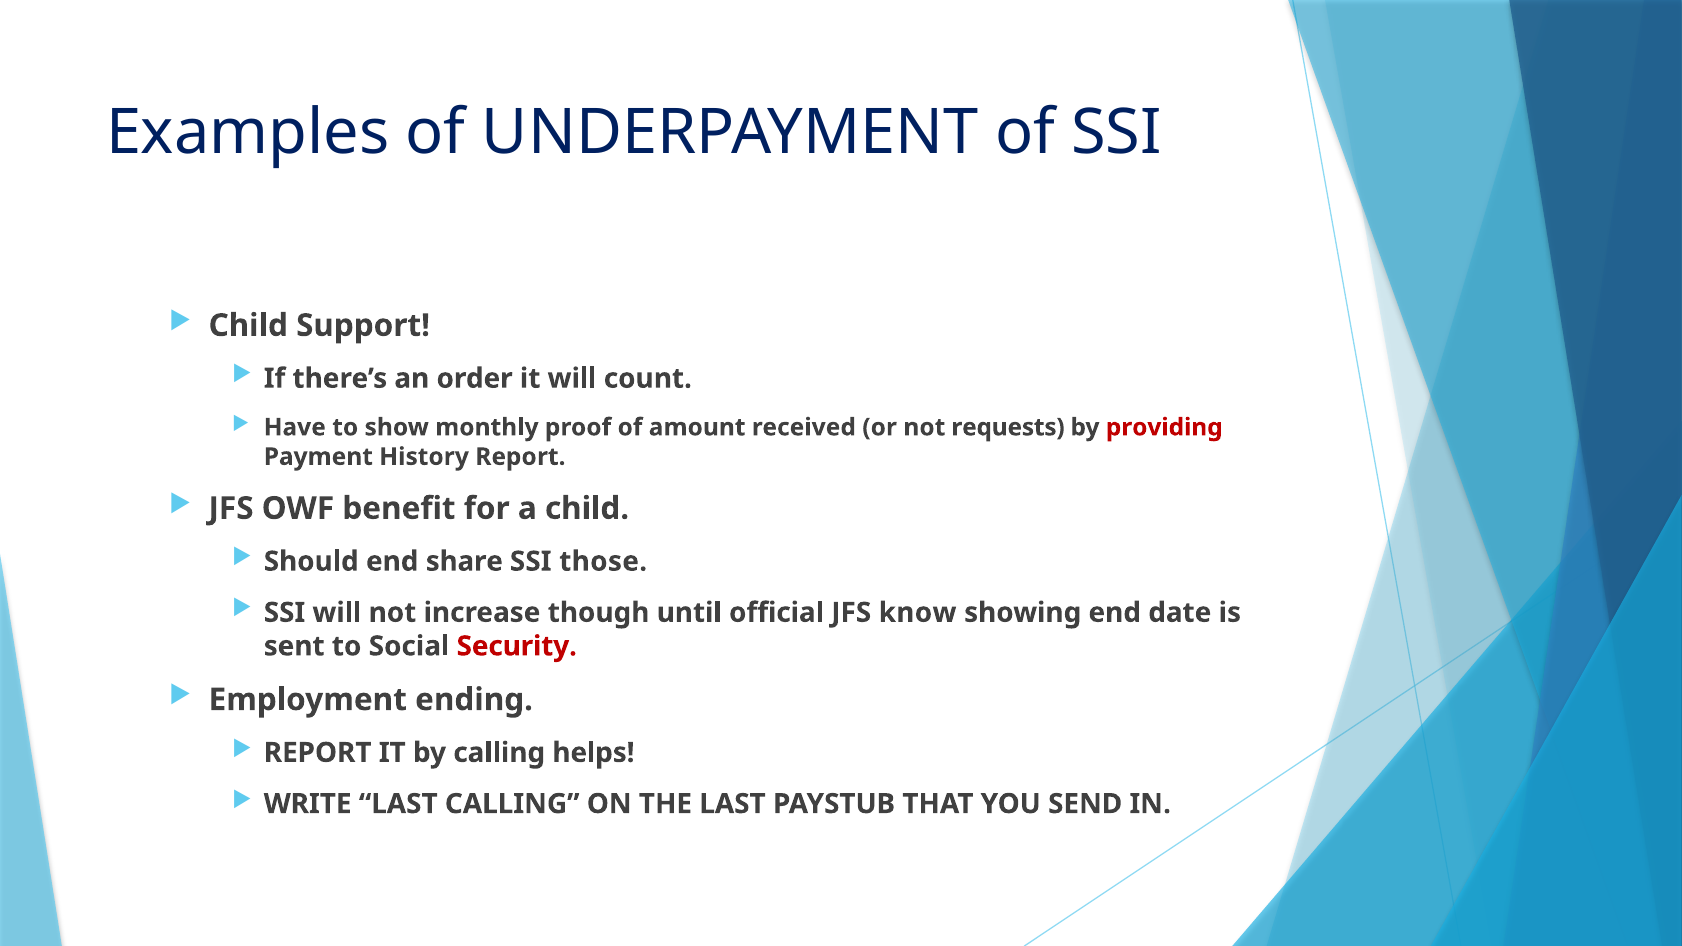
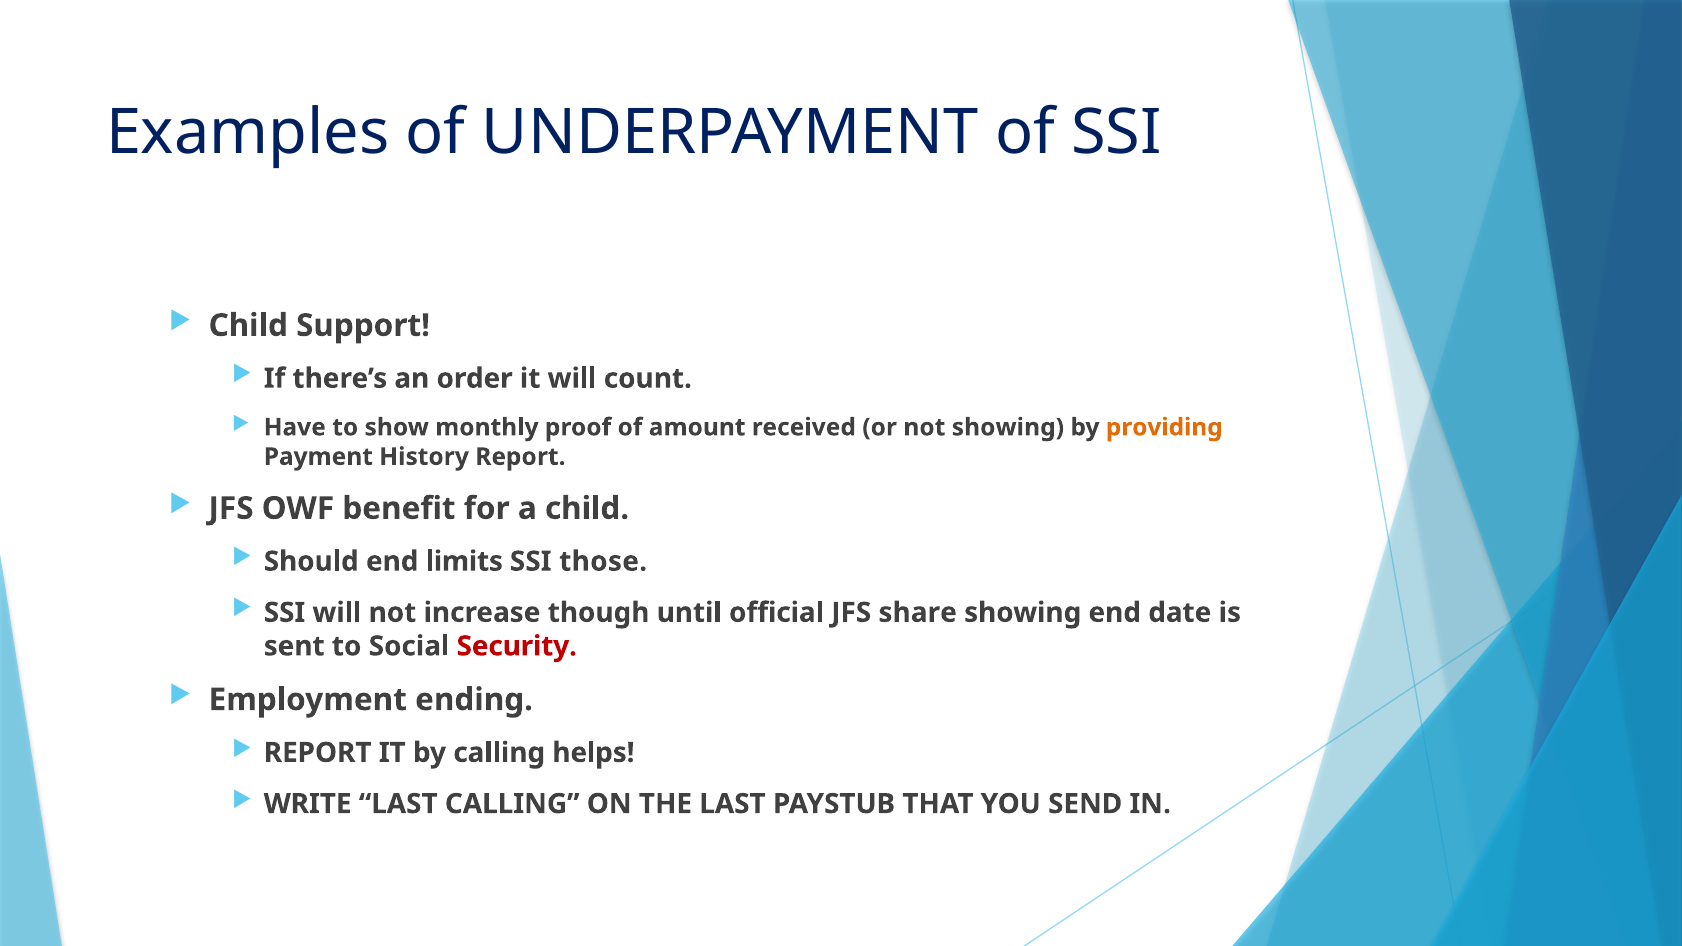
not requests: requests -> showing (1008, 427)
providing colour: red -> orange (1164, 427)
share: share -> limits (464, 562)
know: know -> share (918, 613)
